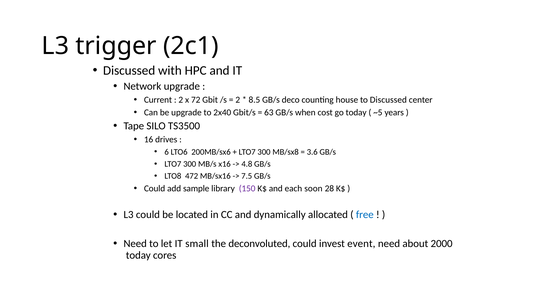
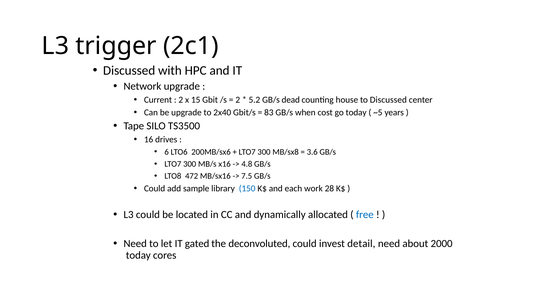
72: 72 -> 15 (196, 100)
8.5: 8.5 -> 5.2 (254, 100)
deco: deco -> dead (291, 100)
63: 63 -> 83 (269, 112)
150 colour: purple -> blue (247, 188)
soon: soon -> work (313, 188)
small: small -> gated (197, 244)
event: event -> detail (361, 244)
